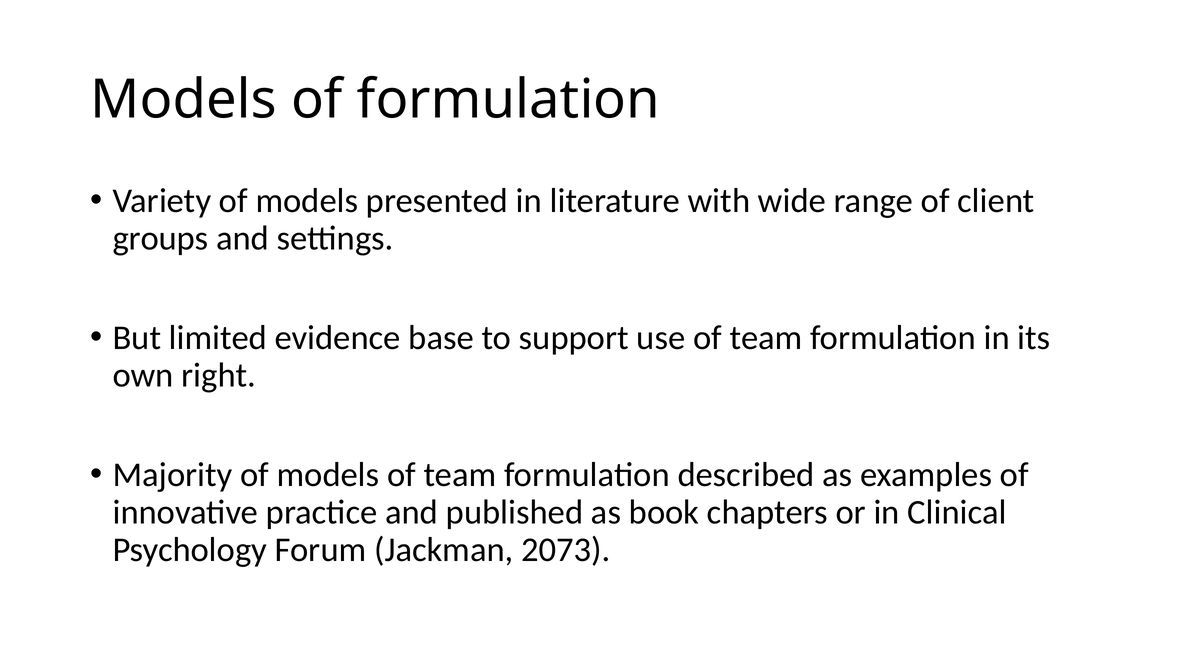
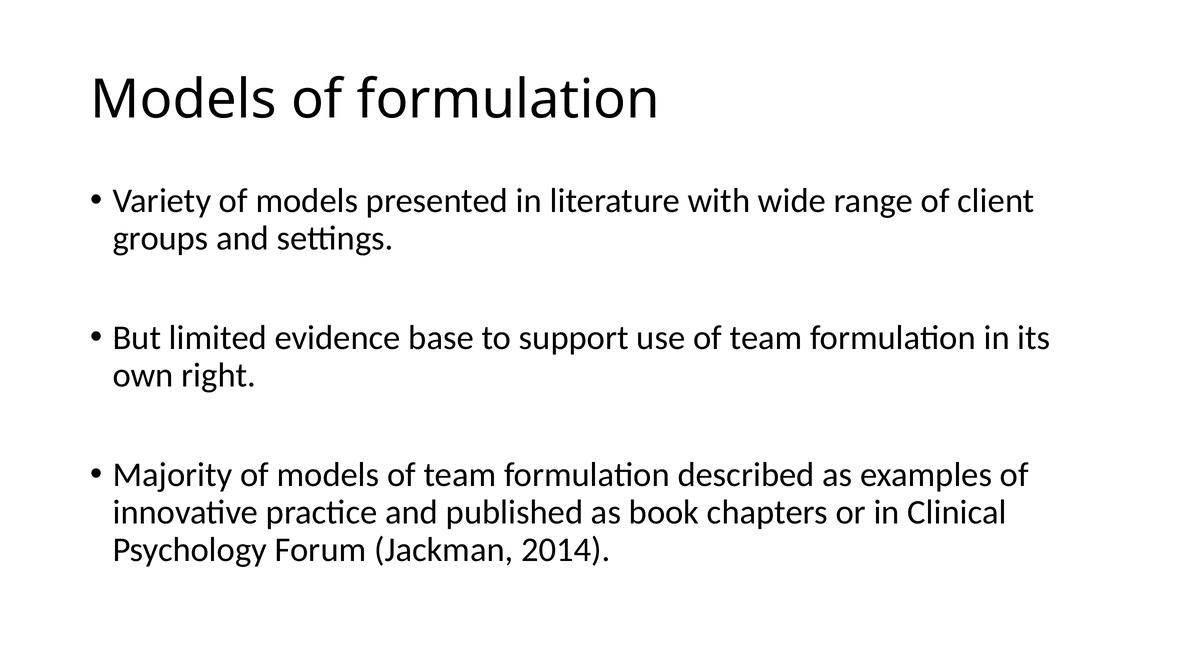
2073: 2073 -> 2014 (566, 549)
